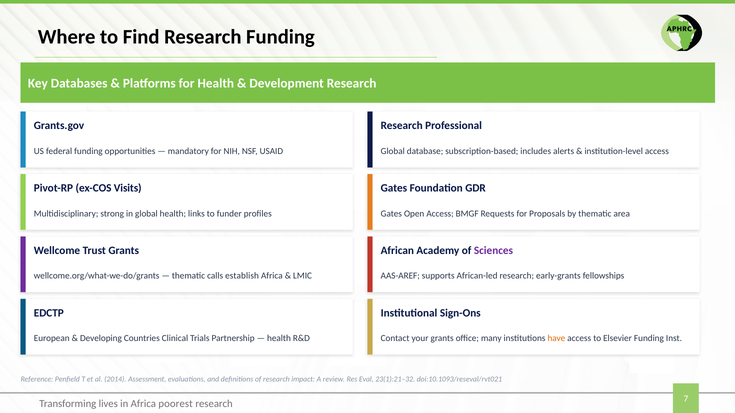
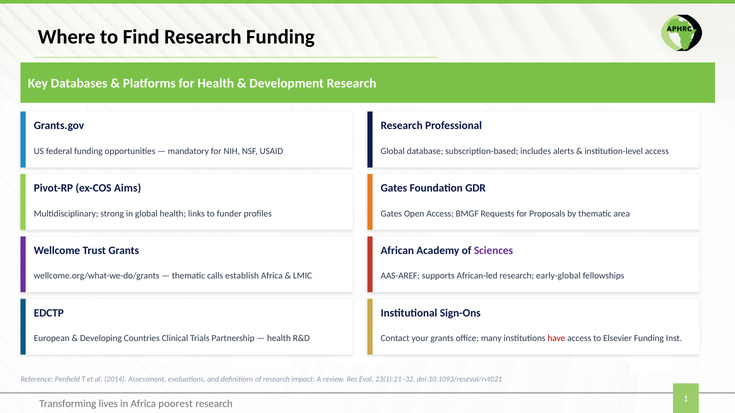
Visits: Visits -> Aims (128, 188)
early-grants: early-grants -> early-global (558, 276)
have colour: orange -> red (556, 339)
7: 7 -> 1 (686, 399)
